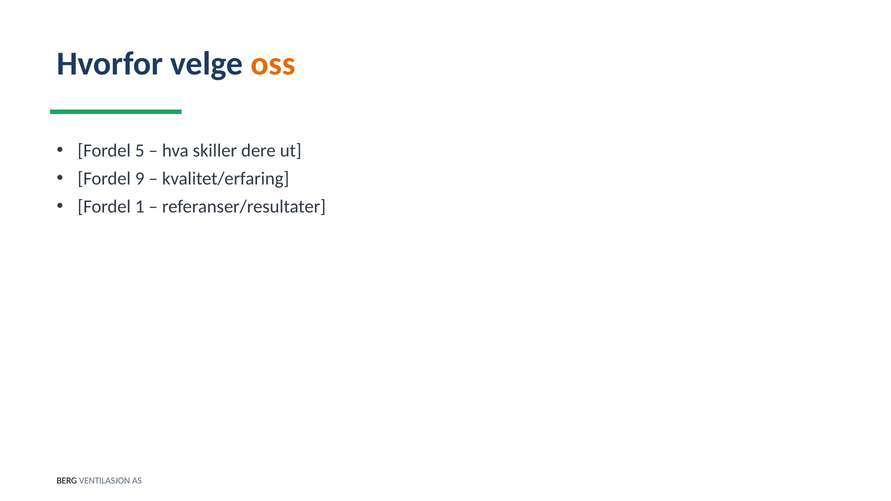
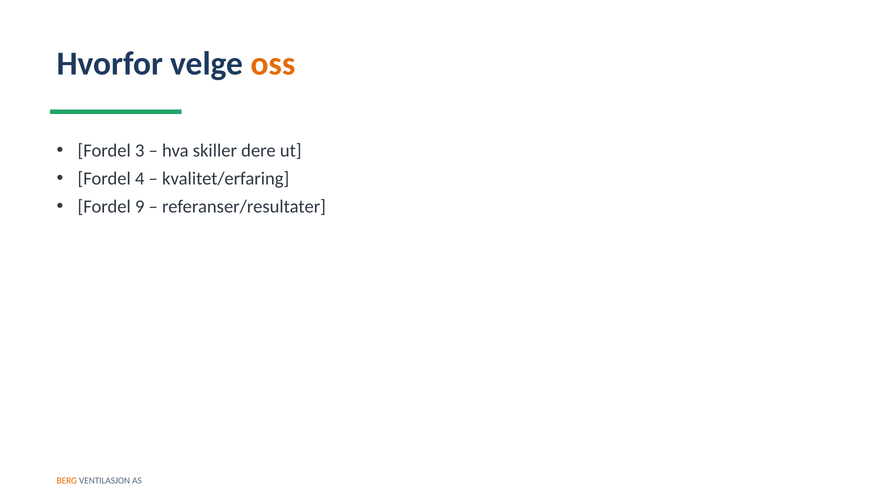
5: 5 -> 3 (140, 151)
9: 9 -> 4 (140, 179)
1: 1 -> 9 (140, 207)
BERG colour: black -> orange (67, 481)
